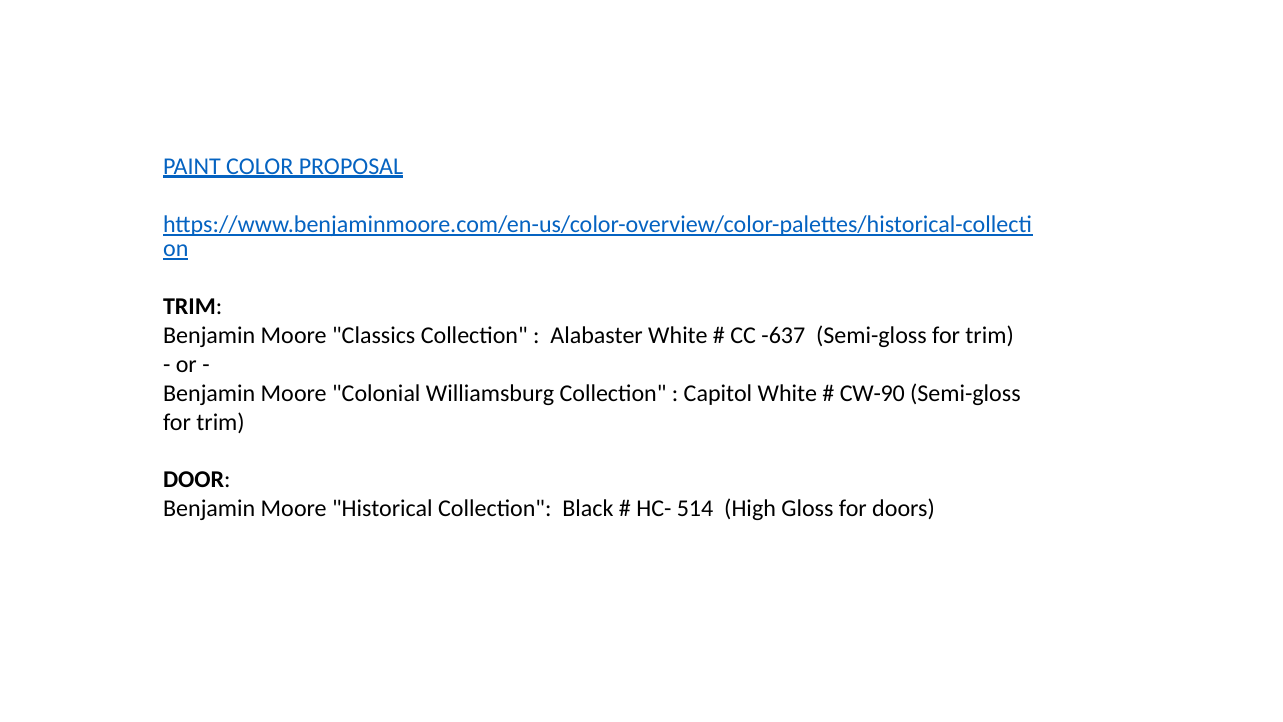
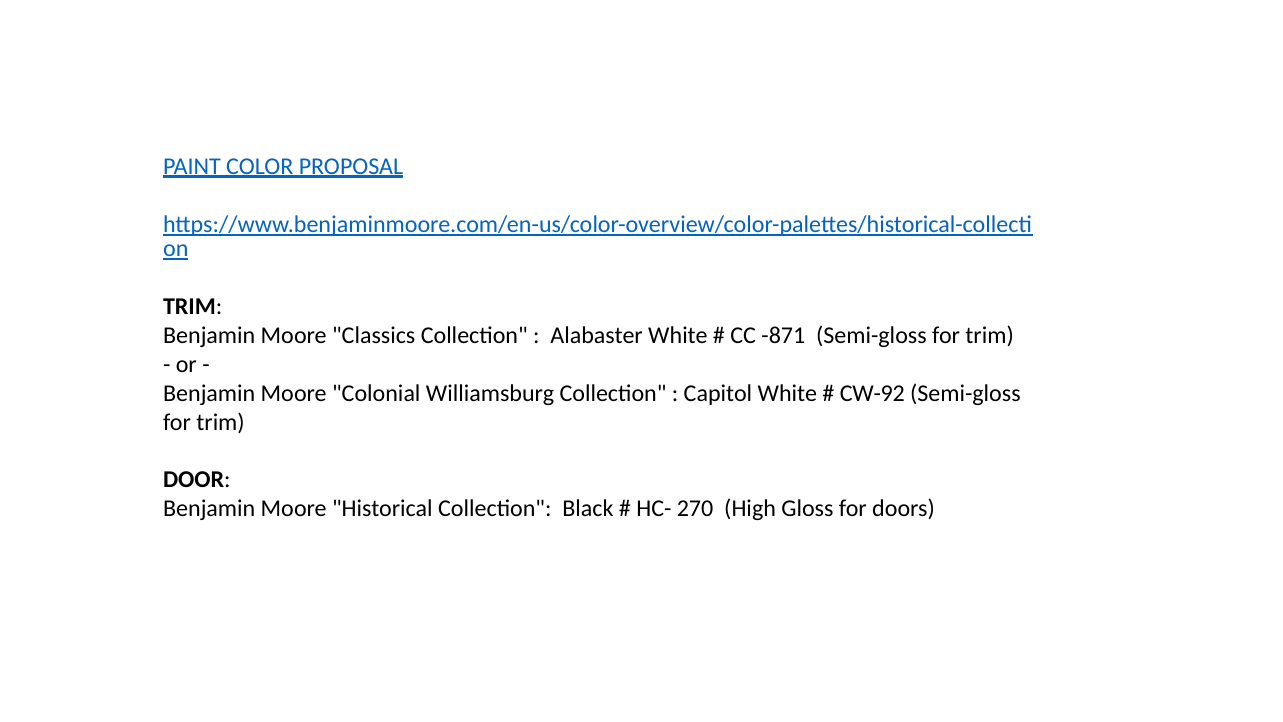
-637: -637 -> -871 (783, 335)
CW-90: CW-90 -> CW-92 (872, 393)
514: 514 -> 270 (695, 509)
